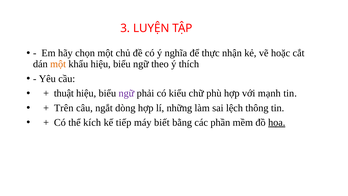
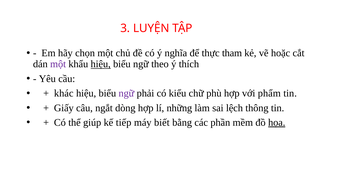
nhận: nhận -> tham (232, 53)
một colour: orange -> purple (58, 64)
hiệu underline: none -> present (101, 64)
thuật: thuật -> khác (64, 93)
mạnh: mạnh -> phẩm (269, 93)
Trên: Trên -> Giấy (64, 108)
kích: kích -> giúp (92, 122)
